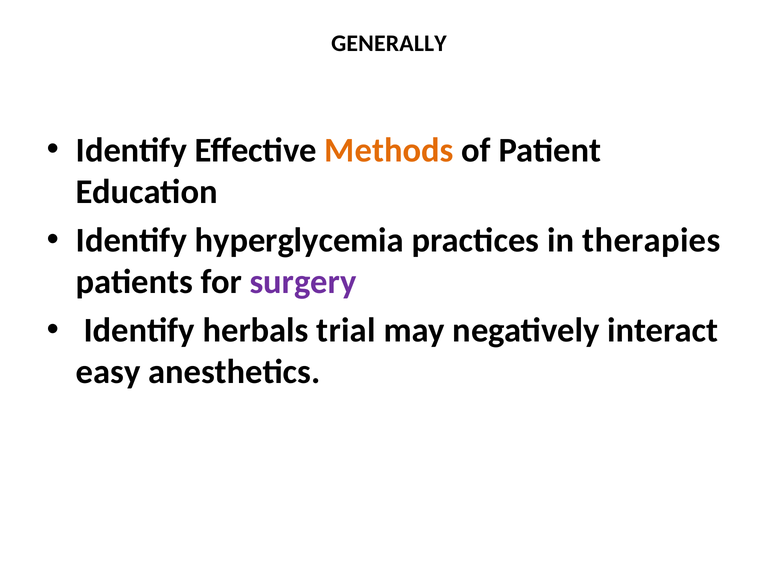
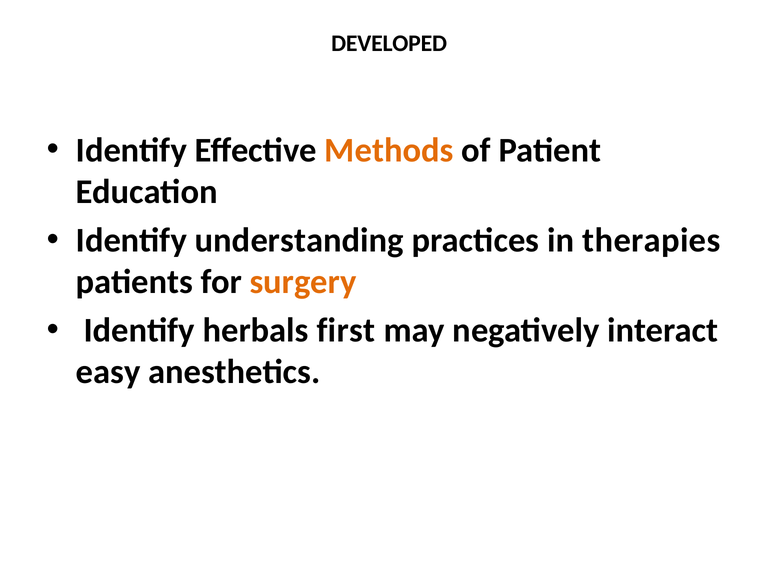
GENERALLY: GENERALLY -> DEVELOPED (389, 43)
hyperglycemia: hyperglycemia -> understanding (299, 240)
surgery colour: purple -> orange (303, 282)
trial: trial -> first (346, 330)
